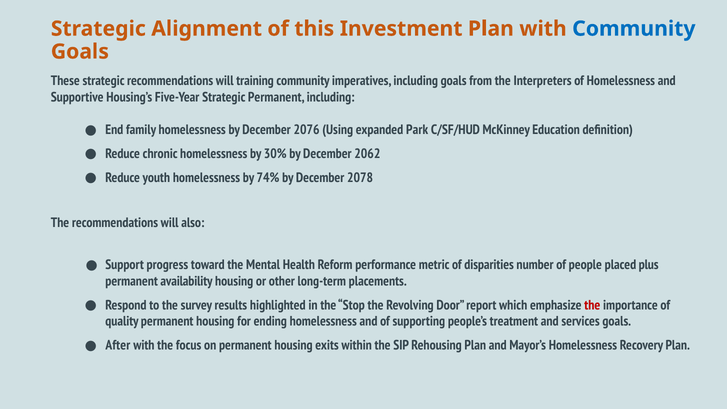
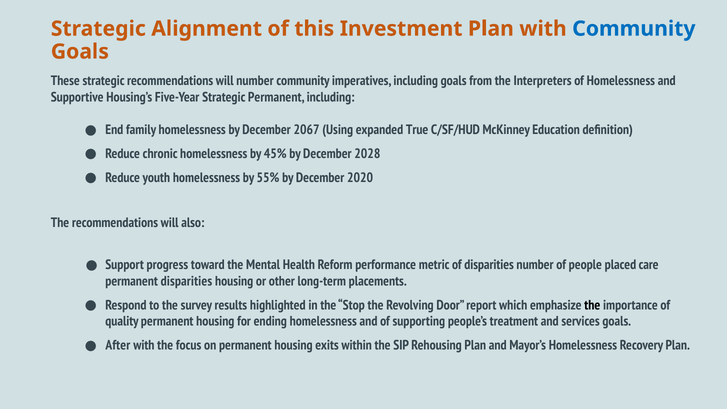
will training: training -> number (255, 81)
2076: 2076 -> 2067 (307, 130)
Park: Park -> True (417, 130)
30%: 30% -> 45% (275, 154)
2062: 2062 -> 2028 (367, 154)
74%: 74% -> 55% (268, 178)
2078: 2078 -> 2020 (360, 178)
plus: plus -> care (649, 265)
permanent availability: availability -> disparities (186, 281)
the colour: red -> black (592, 305)
